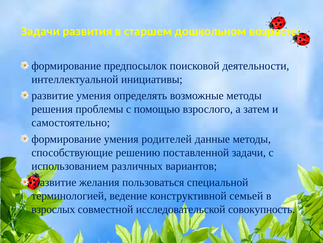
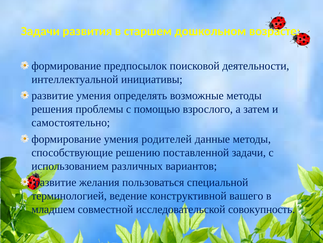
семьей: семьей -> вашего (246, 195)
взрослых: взрослых -> младшем (53, 209)
